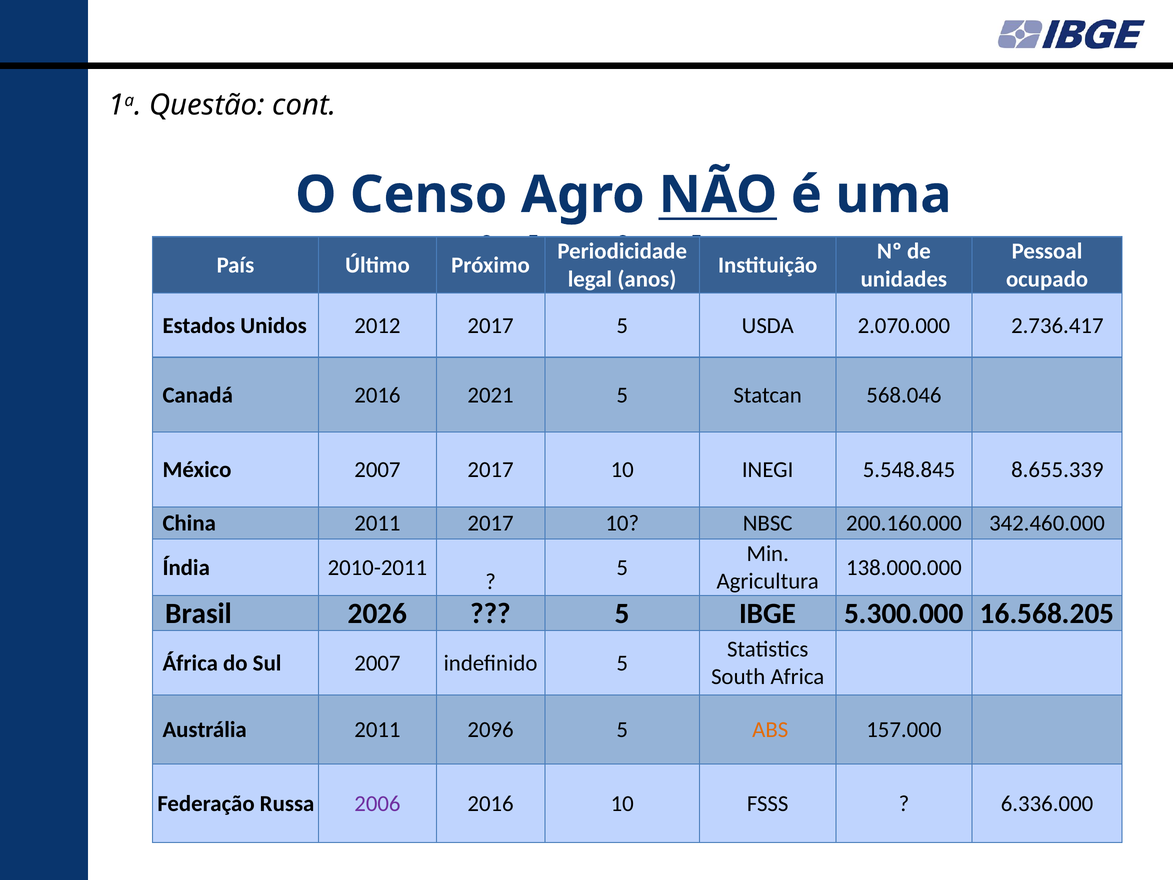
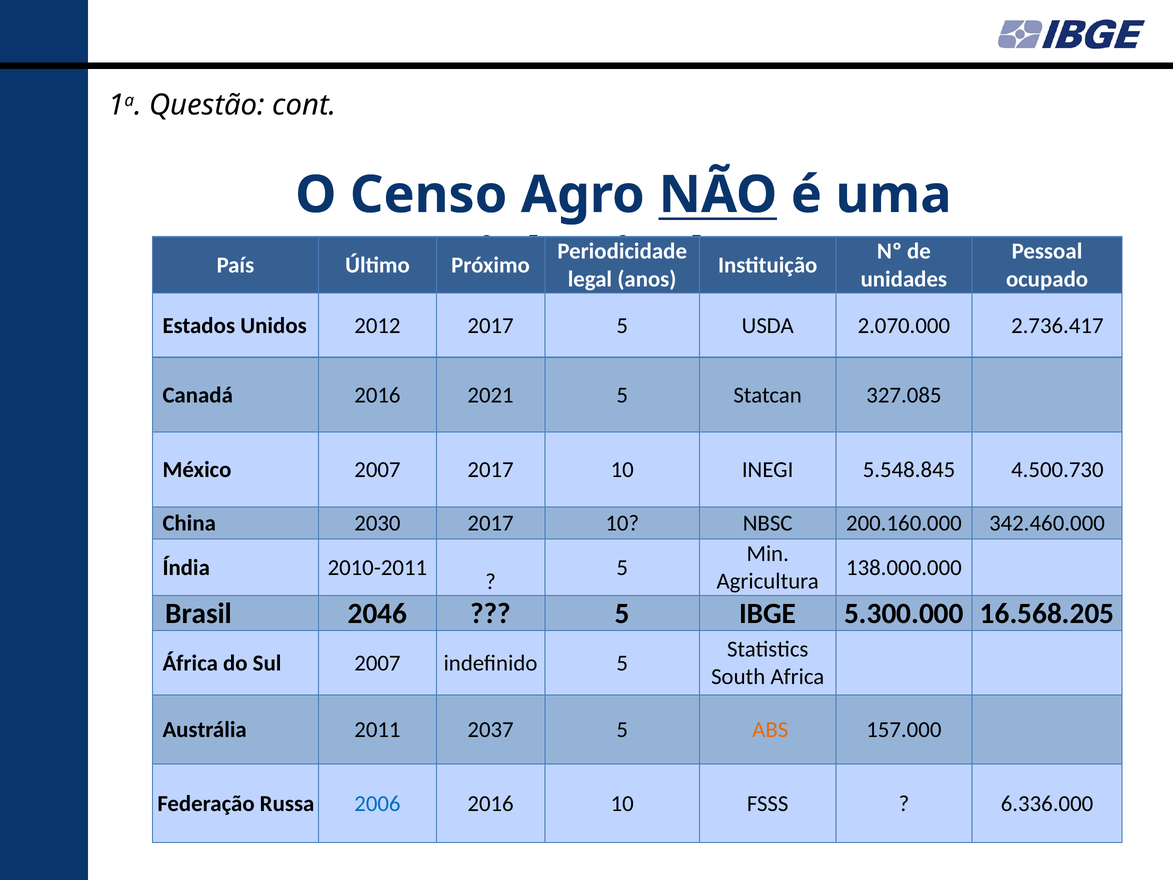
568.046: 568.046 -> 327.085 (904, 395)
8.655.339: 8.655.339 -> 4.500.730 (1057, 470)
China 2011: 2011 -> 2030 (377, 523)
2026: 2026 -> 2046 (377, 613)
2096: 2096 -> 2037 (491, 730)
2006 colour: purple -> blue (377, 803)
